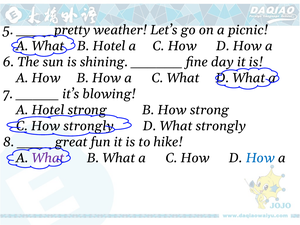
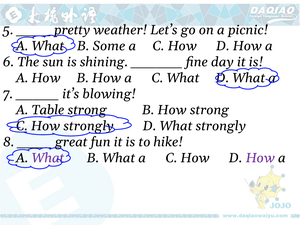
B Hotel: Hotel -> Some (109, 46)
A Hotel: Hotel -> Table (48, 110)
How colour: blue -> purple (260, 158)
